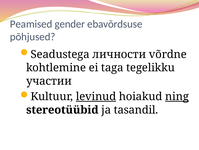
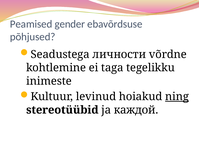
участии: участии -> inimeste (49, 81)
levinud underline: present -> none (96, 96)
tasandil: tasandil -> каждой (136, 109)
